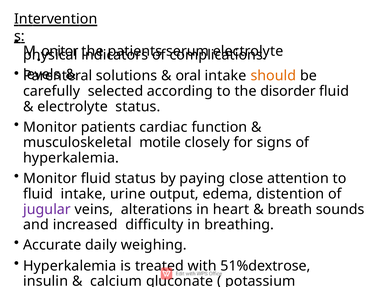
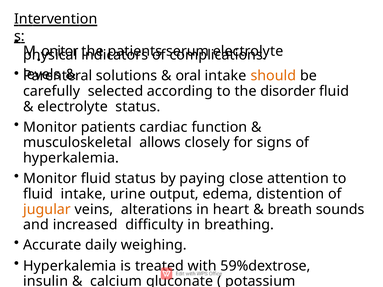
motile: motile -> allows (160, 143)
jugular colour: purple -> orange (47, 209)
51%dextrose: 51%dextrose -> 59%dextrose (265, 266)
